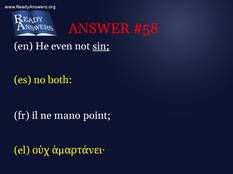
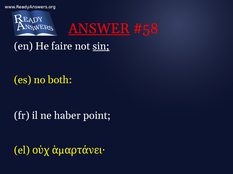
ANSWER underline: none -> present (99, 29)
even: even -> faire (62, 46)
mano: mano -> haber (67, 116)
